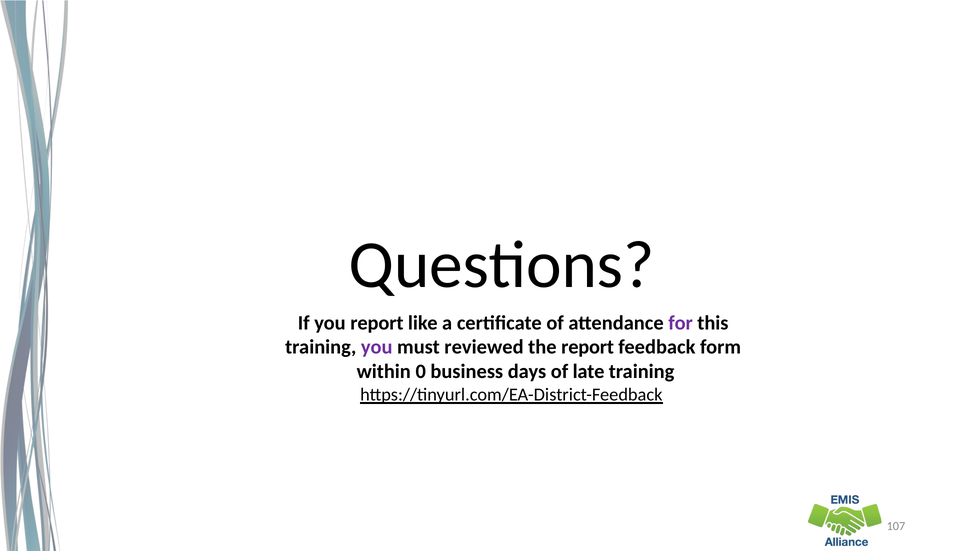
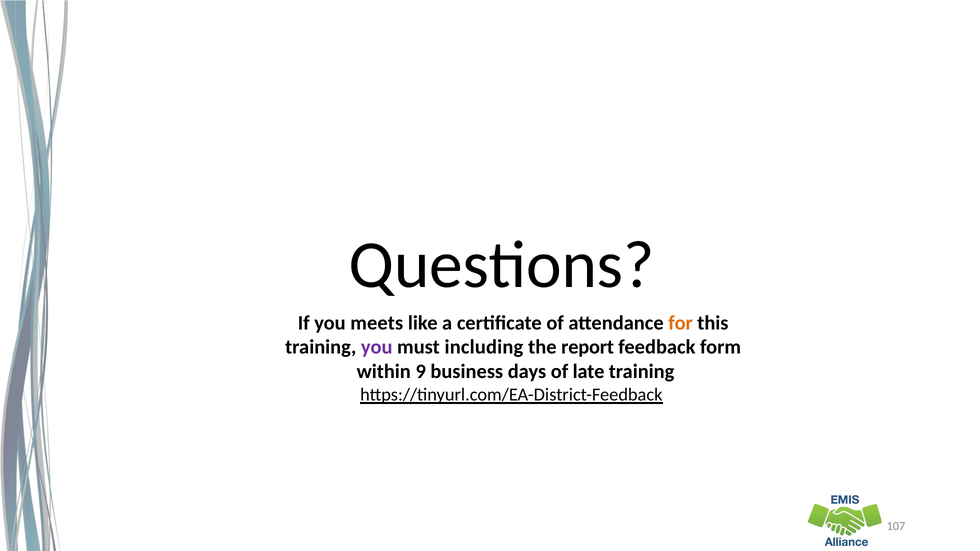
you report: report -> meets (377, 323)
for colour: purple -> orange (681, 323)
reviewed: reviewed -> including (484, 347)
0: 0 -> 9 (421, 372)
